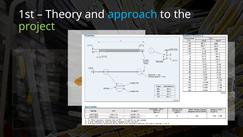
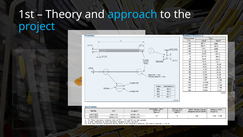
project colour: light green -> light blue (37, 26)
